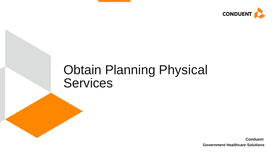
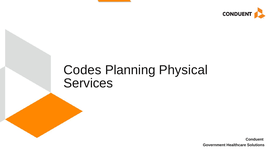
Obtain: Obtain -> Codes (82, 70)
